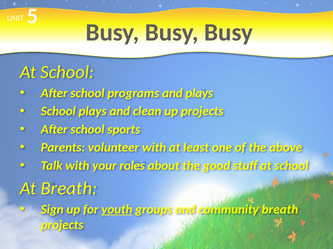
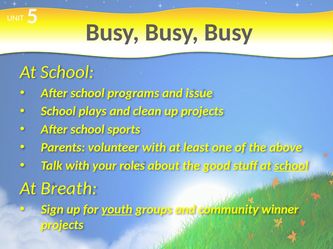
and plays: plays -> issue (199, 93)
school underline: none -> present (291, 166)
community breath: breath -> winner (280, 210)
